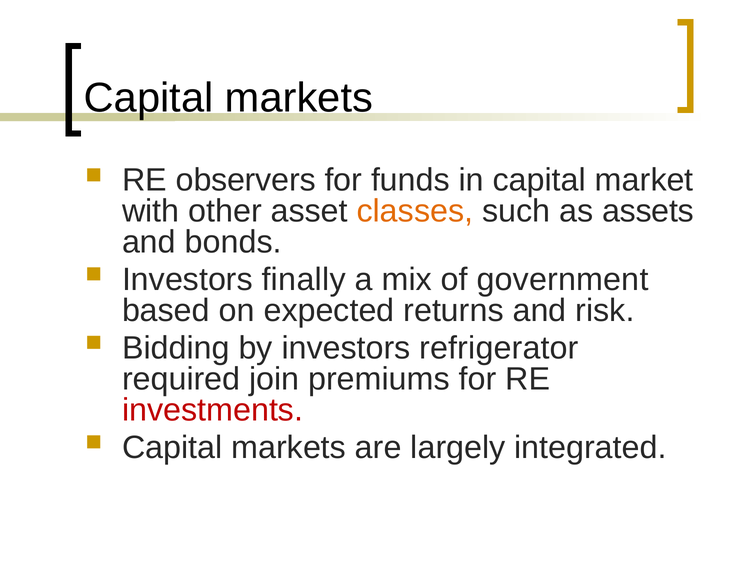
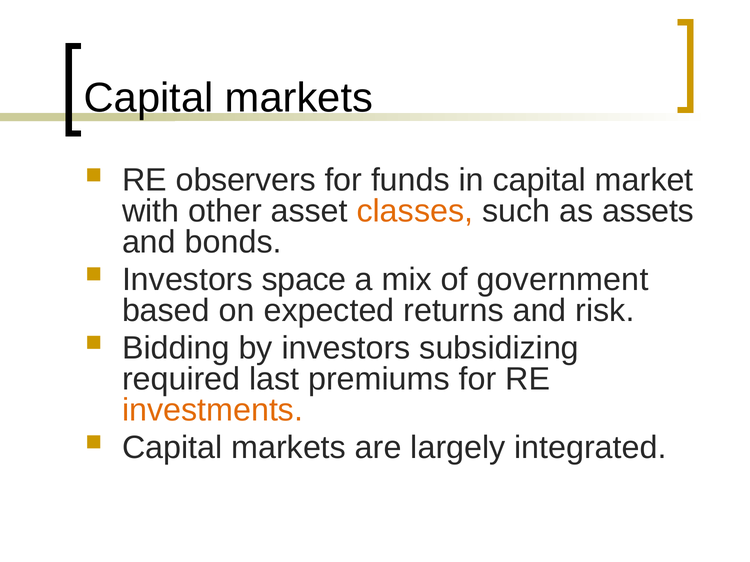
finally: finally -> space (304, 280)
refrigerator: refrigerator -> subsidizing (499, 348)
join: join -> last (274, 379)
investments colour: red -> orange (213, 410)
